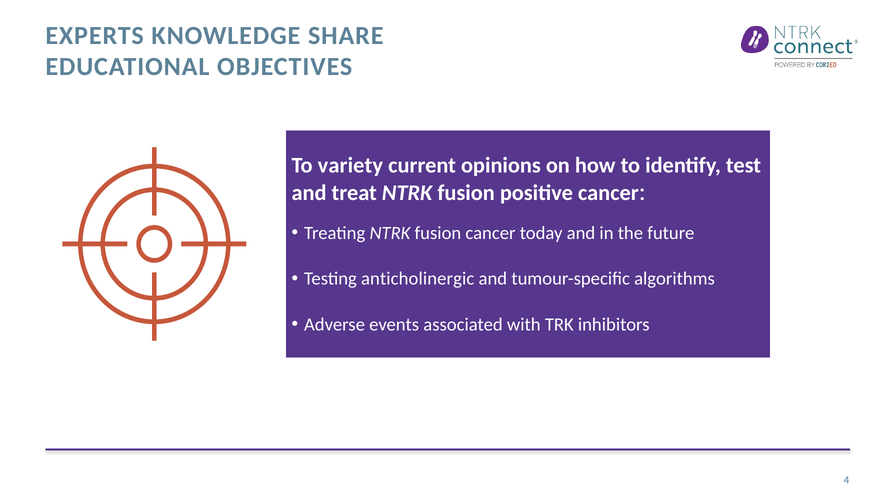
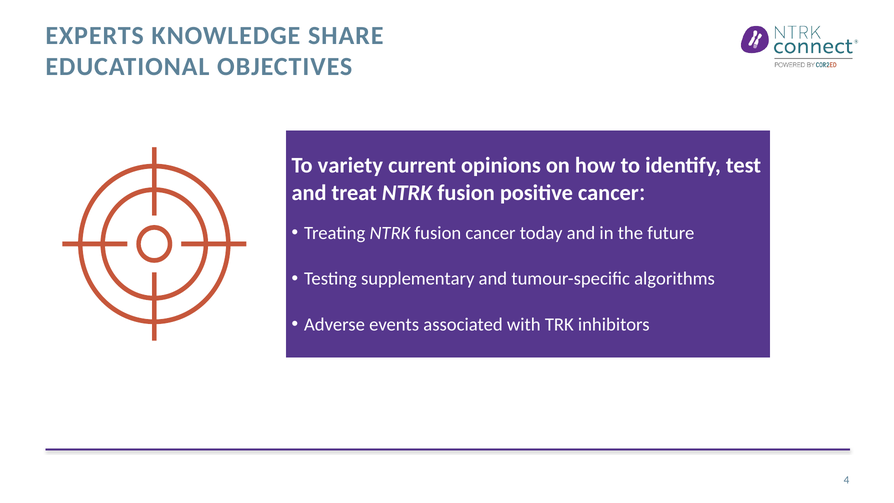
anticholinergic: anticholinergic -> supplementary (418, 279)
